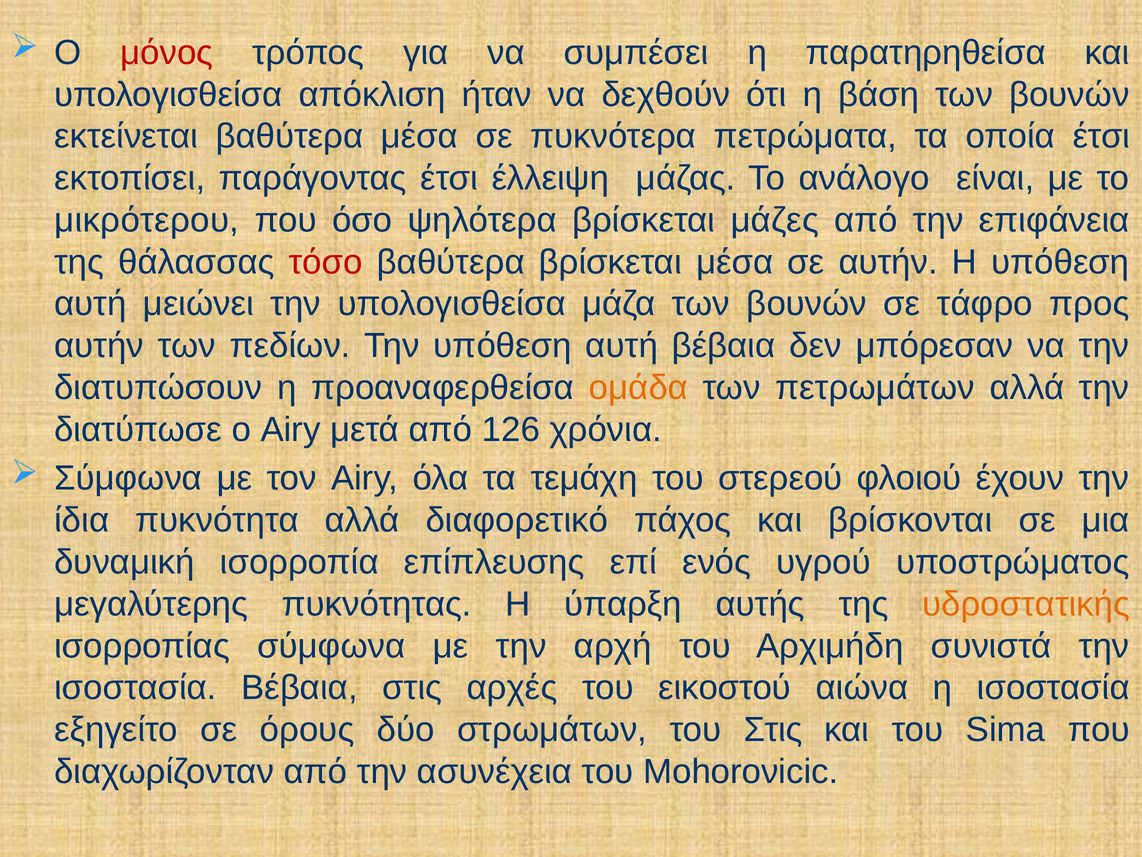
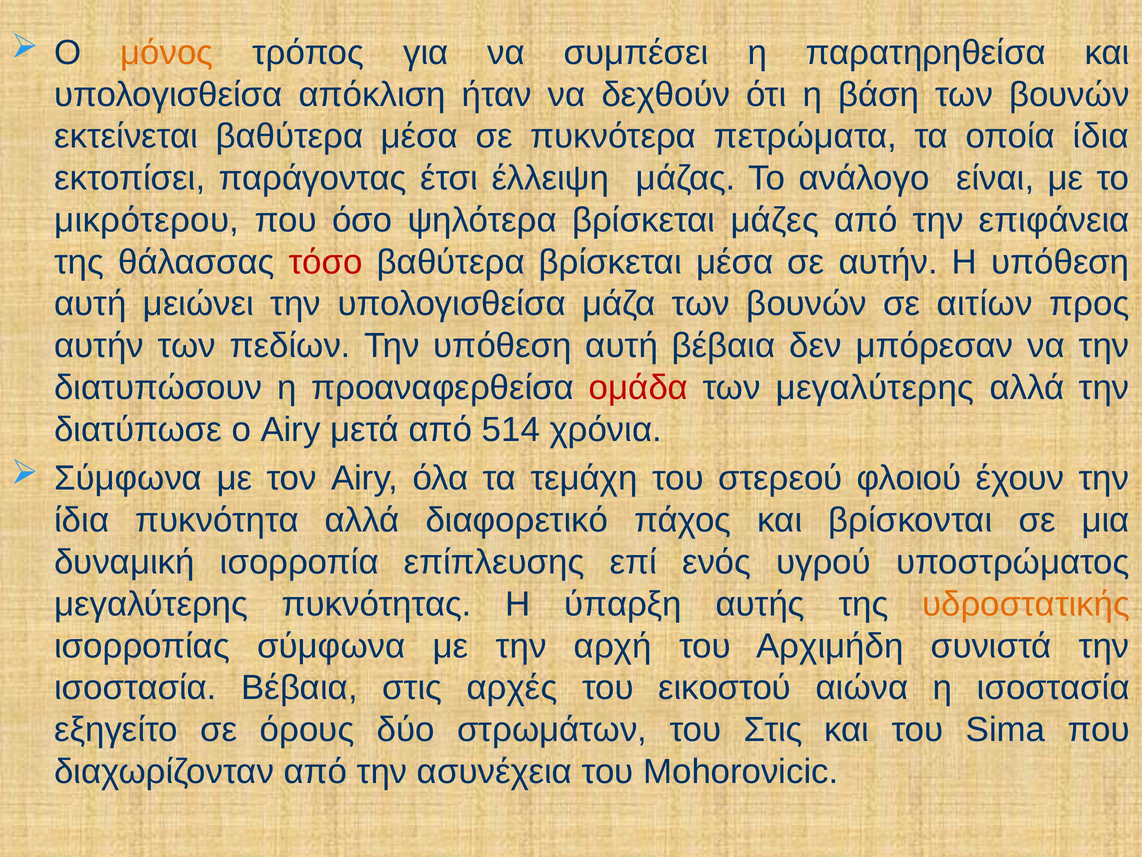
μόνος colour: red -> orange (167, 53)
οποία έτσι: έτσι -> ίδια (1101, 136)
τάφρο: τάφρο -> αιτίων (985, 304)
ομάδα colour: orange -> red (638, 388)
των πετρωμάτων: πετρωμάτων -> μεγαλύτερης (875, 388)
126: 126 -> 514 (511, 429)
